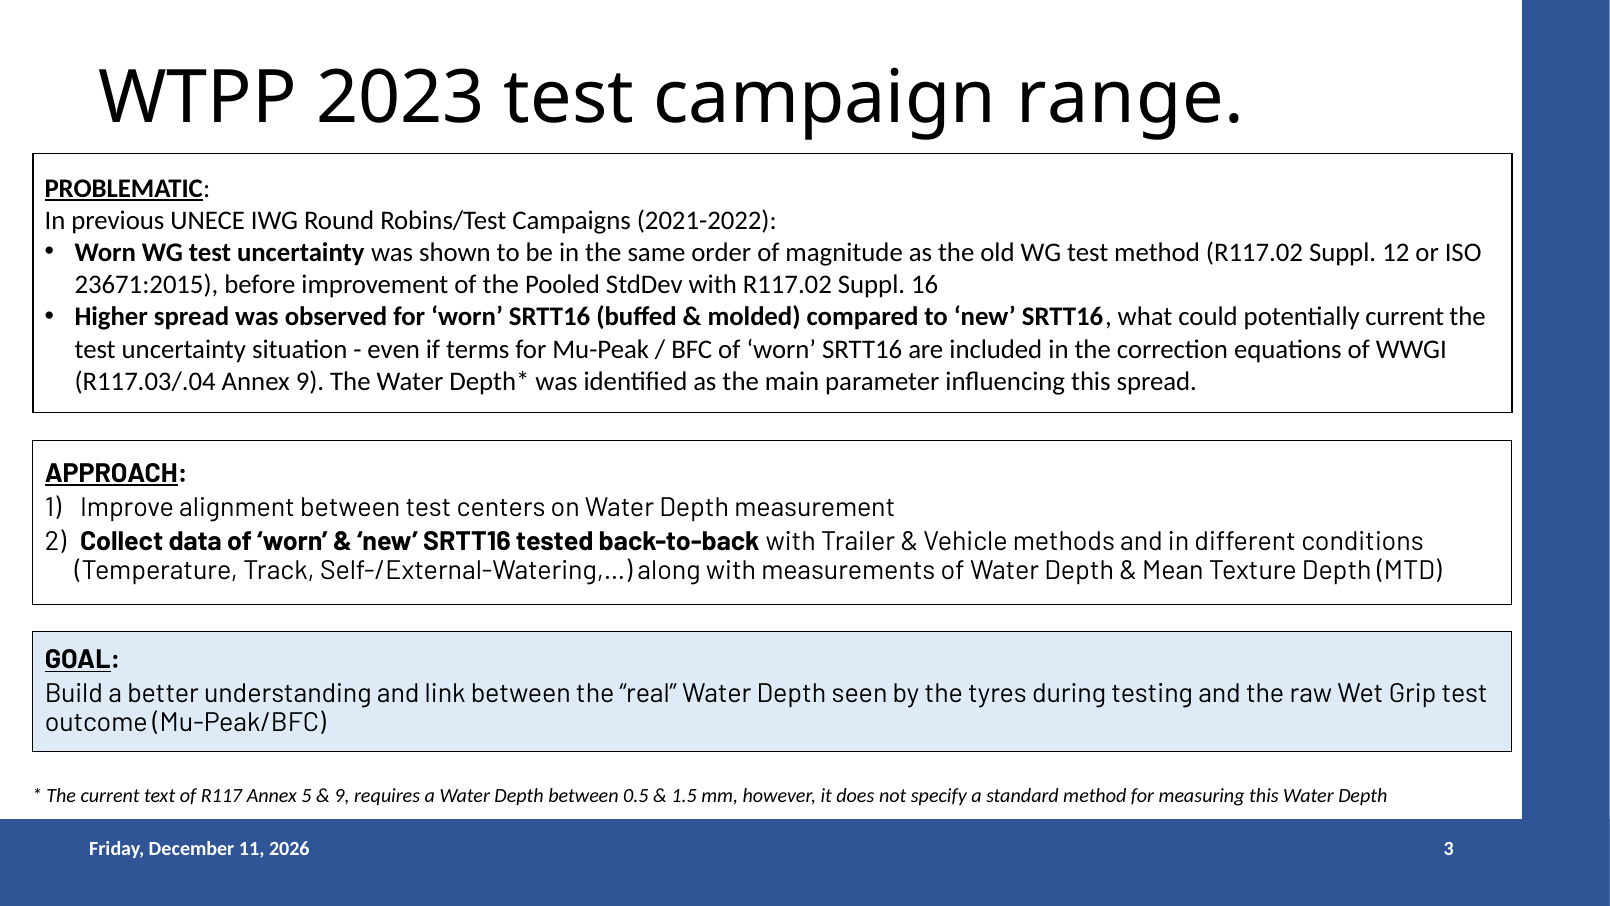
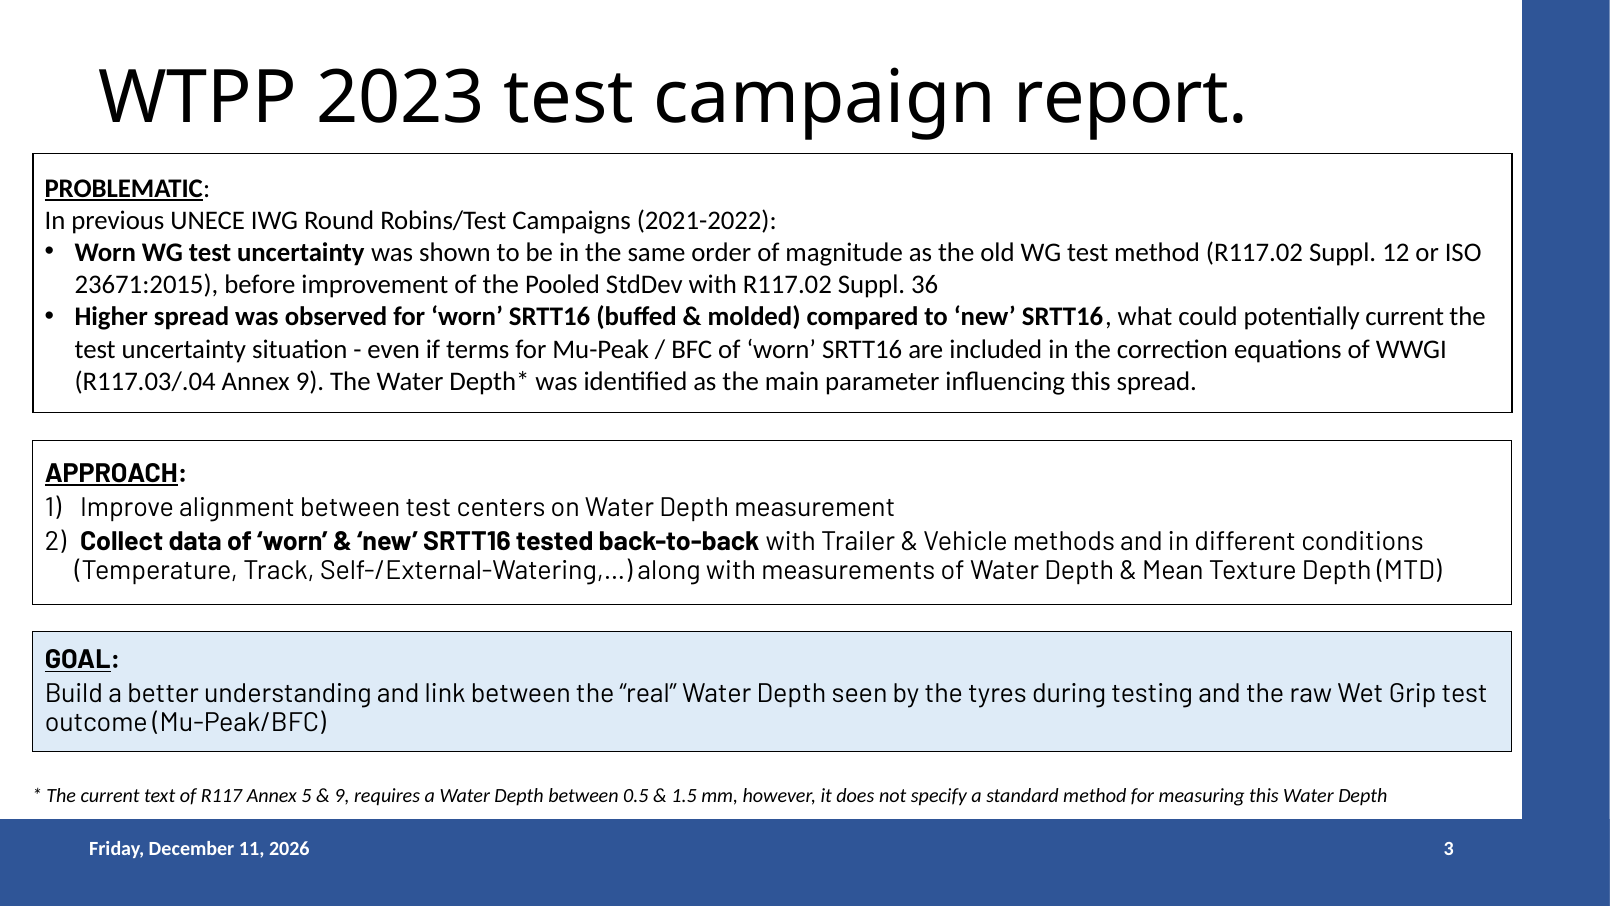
range: range -> report (1131, 98)
16: 16 -> 36 (925, 285)
